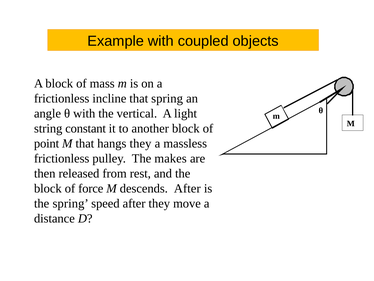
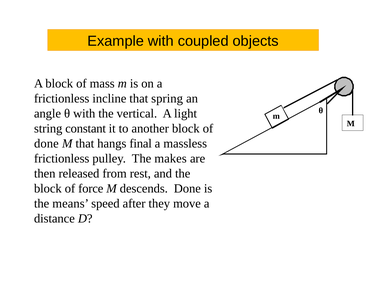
point: point -> done (46, 143)
hangs they: they -> final (141, 143)
descends After: After -> Done (187, 188)
the spring: spring -> means (71, 203)
